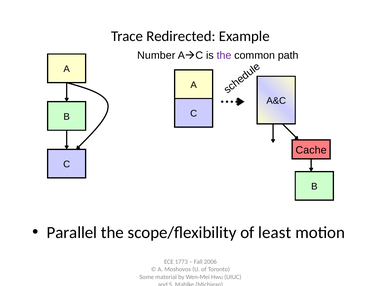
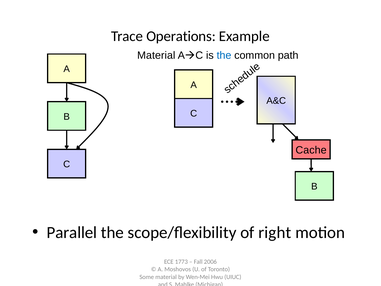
Redirected: Redirected -> Operations (181, 36)
Number: Number -> Material (156, 55)
the colour: purple -> blue (224, 55)
least: least -> right (275, 232)
